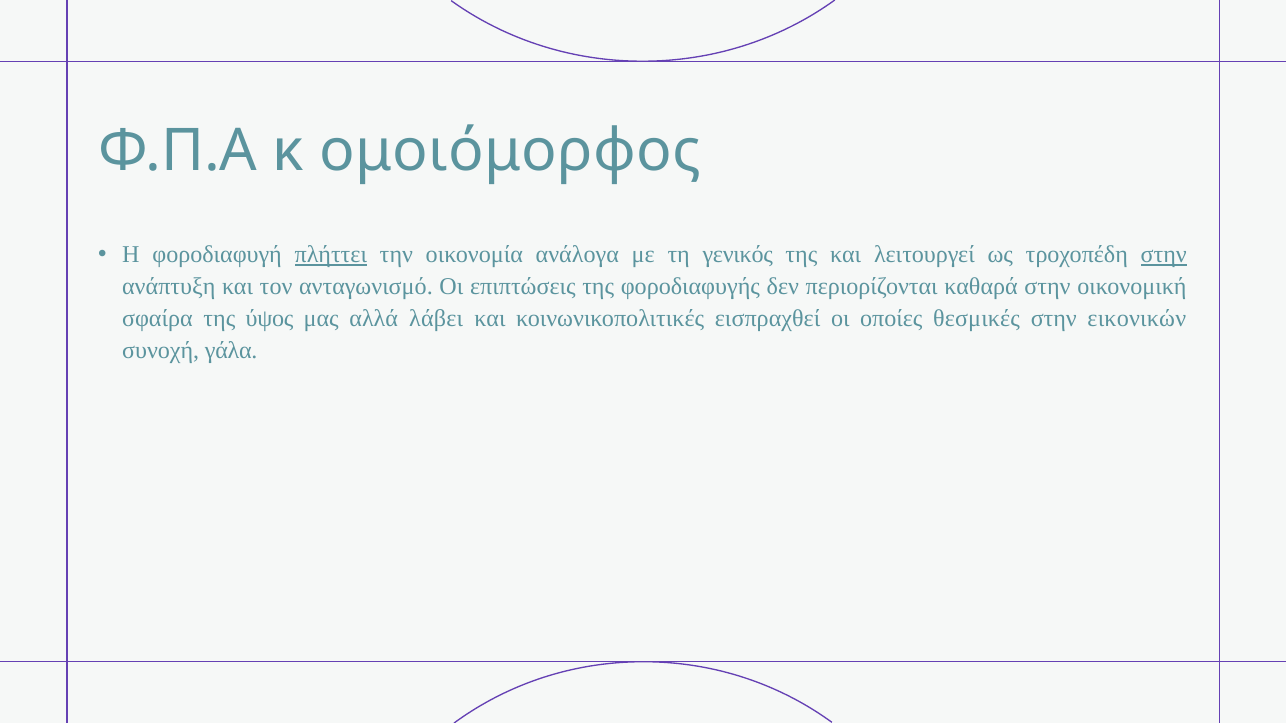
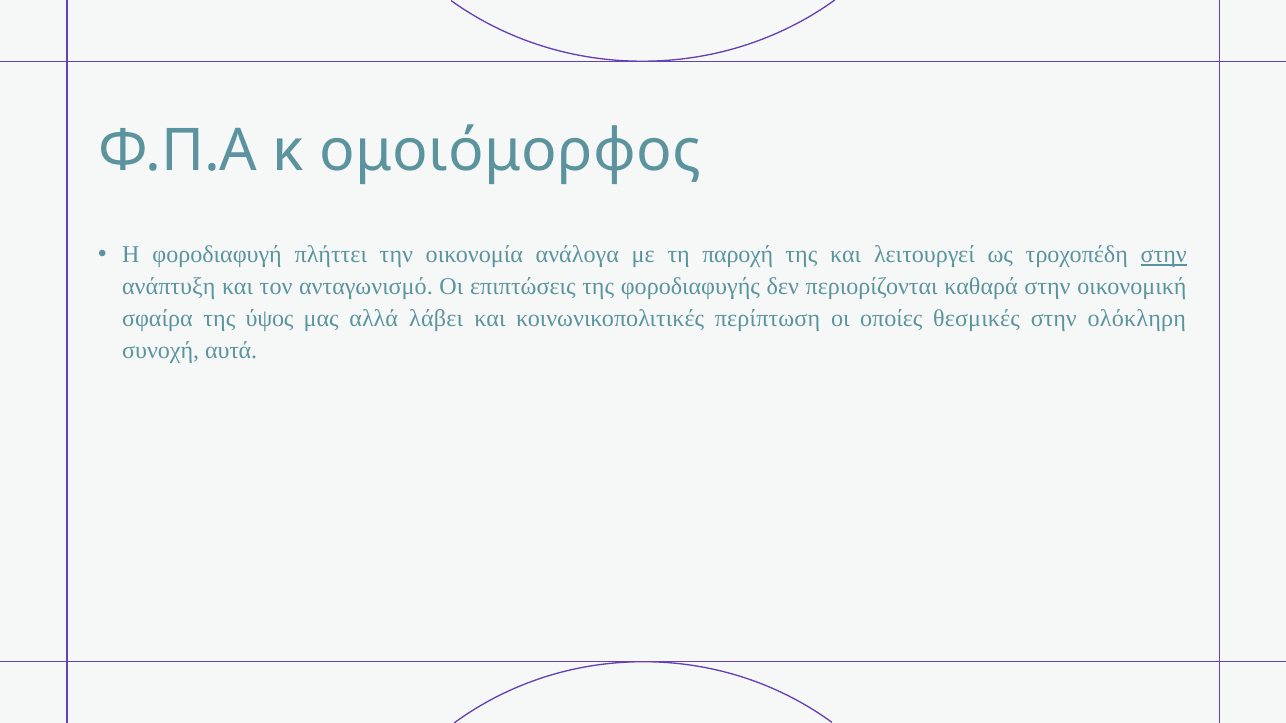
πλήττει underline: present -> none (331, 255)
γενικός: γενικός -> παροχή (738, 255)
εισπραχθεί: εισπραχθεί -> περίπτωση (768, 318)
εικονικών: εικονικών -> ολόκληρη (1137, 318)
γάλα: γάλα -> αυτά (231, 350)
